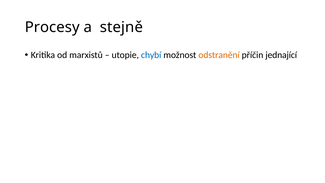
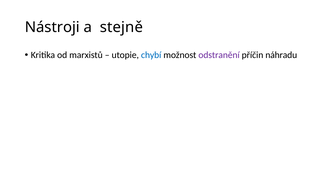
Procesy: Procesy -> Nástroji (52, 27)
odstranění colour: orange -> purple (219, 55)
jednající: jednající -> náhradu (281, 55)
